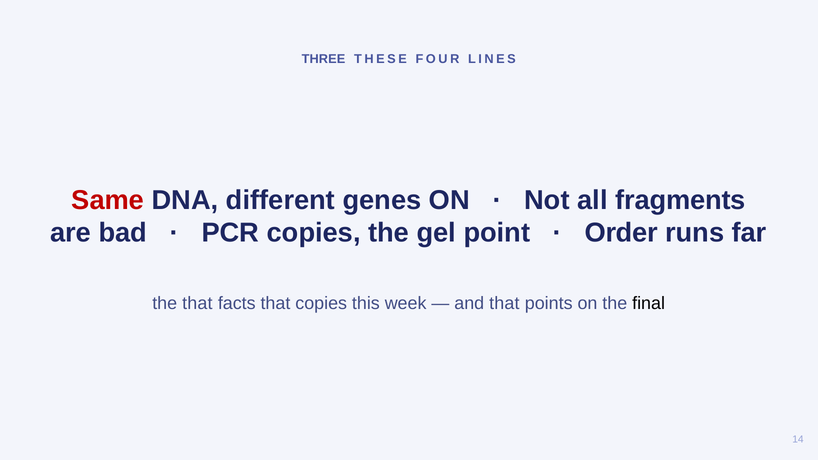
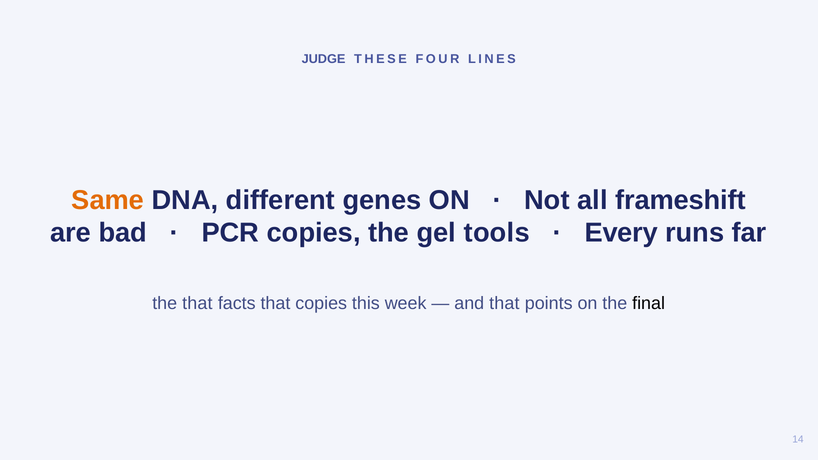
THREE: THREE -> JUDGE (324, 59)
Same colour: red -> orange (108, 200)
fragments: fragments -> frameshift (680, 200)
point: point -> tools (497, 233)
Order: Order -> Every (621, 233)
